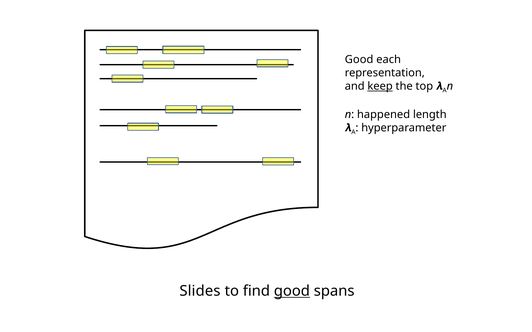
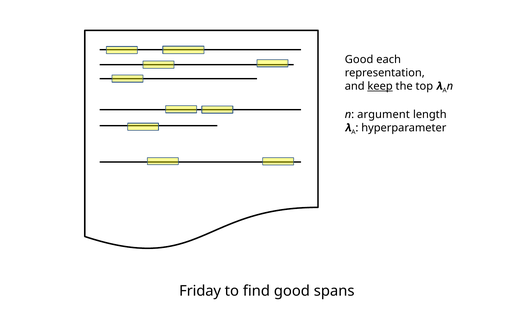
happened: happened -> argument (384, 115)
Slides: Slides -> Friday (200, 291)
good underline: present -> none (292, 291)
